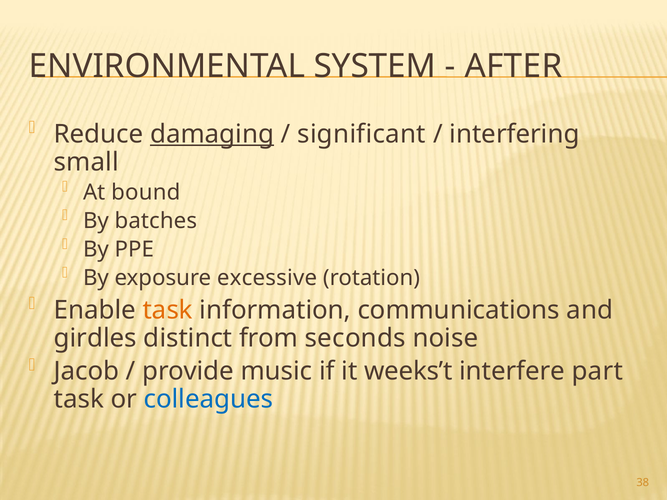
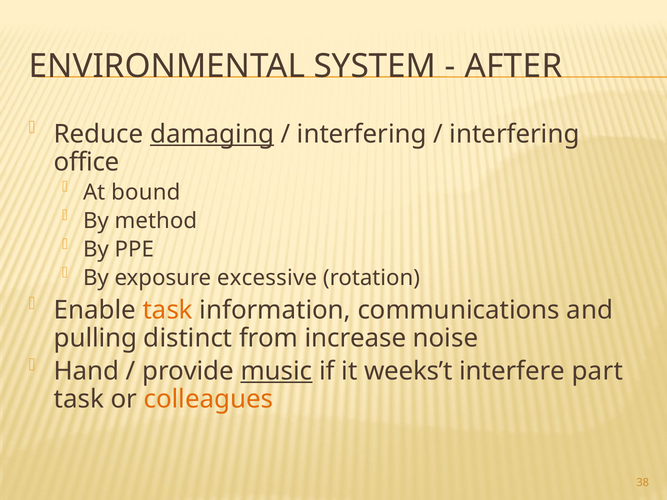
significant: significant -> interfering (362, 134)
small: small -> office (87, 162)
batches: batches -> method (156, 221)
girdles: girdles -> pulling (95, 338)
seconds: seconds -> increase (355, 338)
Jacob: Jacob -> Hand (87, 371)
music underline: none -> present (276, 371)
colleagues colour: blue -> orange (208, 399)
